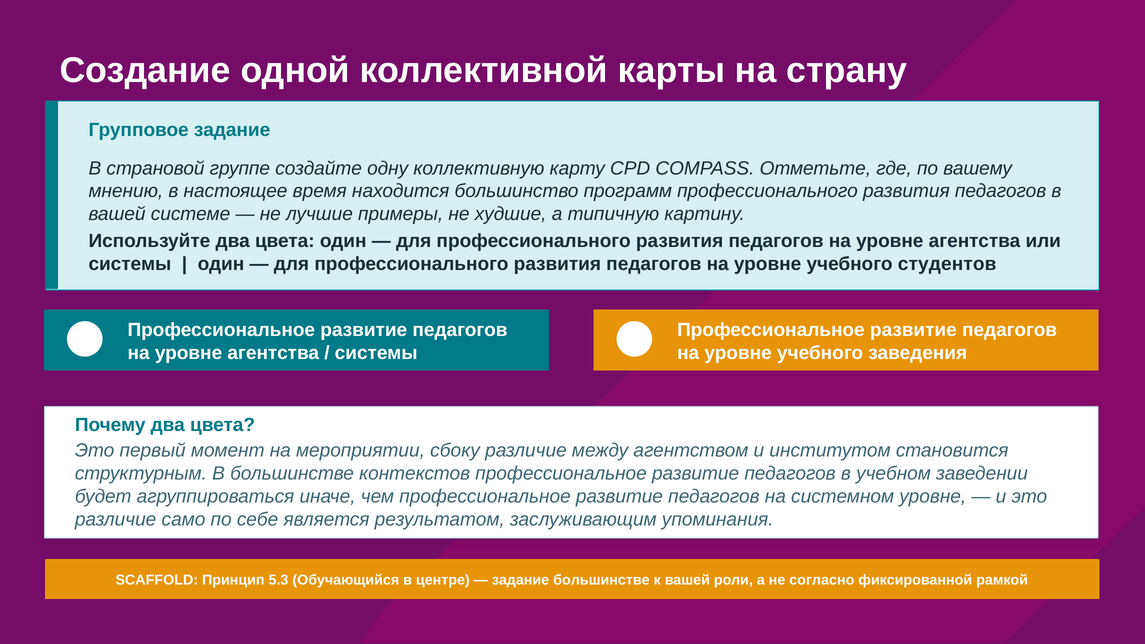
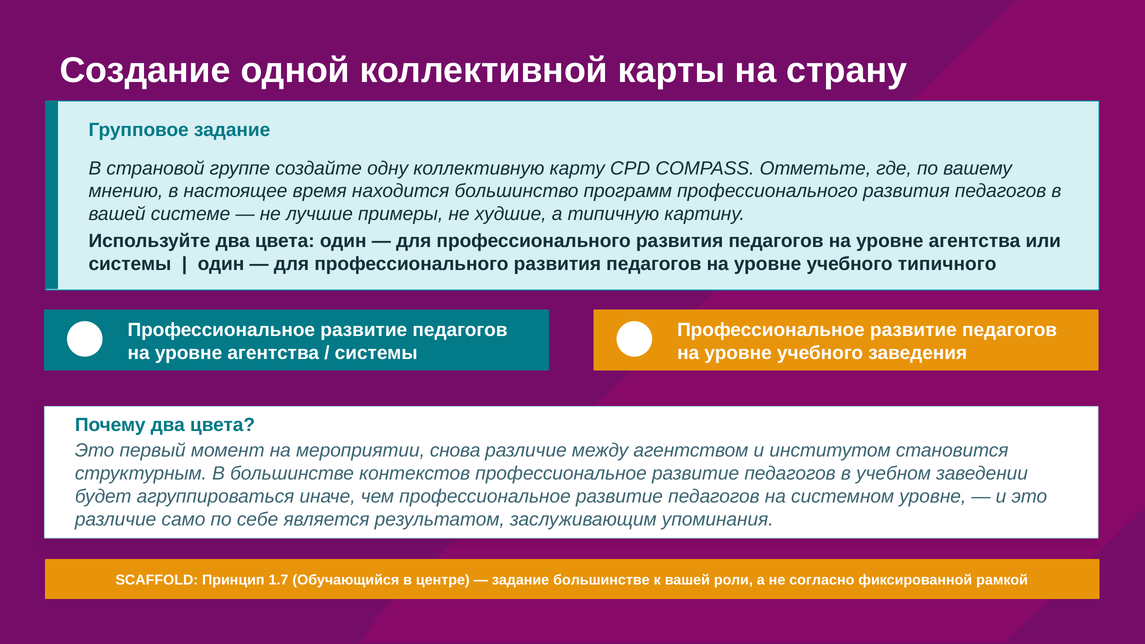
студентов: студентов -> типичного (947, 264)
сбоку: сбоку -> снова (455, 451)
5.3: 5.3 -> 1.7 (278, 580)
